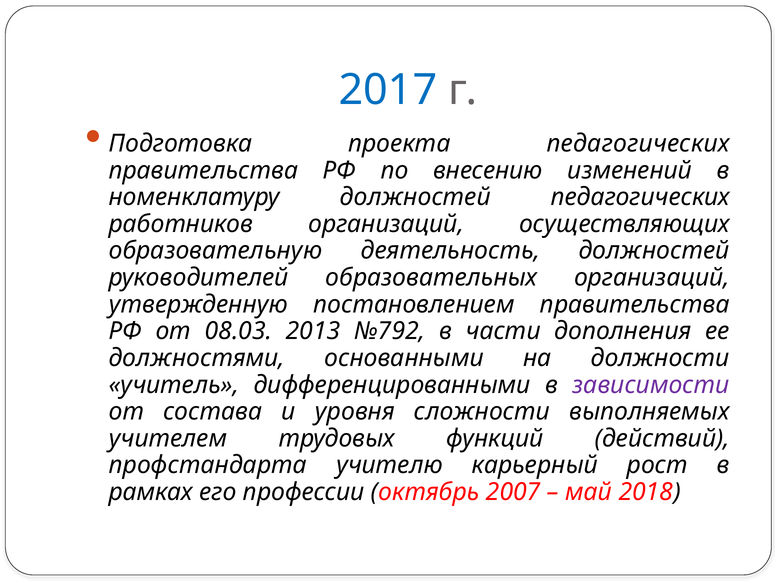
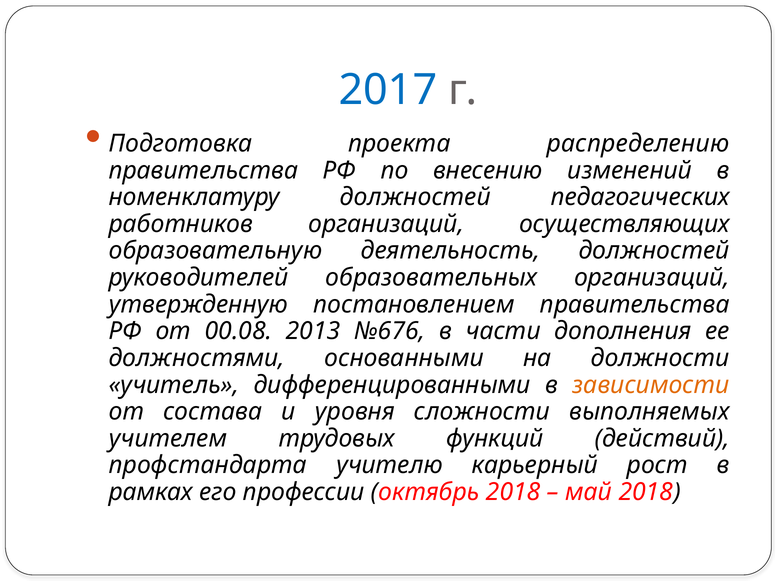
проекта педагогических: педагогических -> распределению (638, 143)
08.03: 08.03 -> 00.08 (238, 331)
№792: №792 -> №676 (390, 331)
зависимости colour: purple -> orange (651, 385)
октябрь 2007: 2007 -> 2018 (513, 492)
